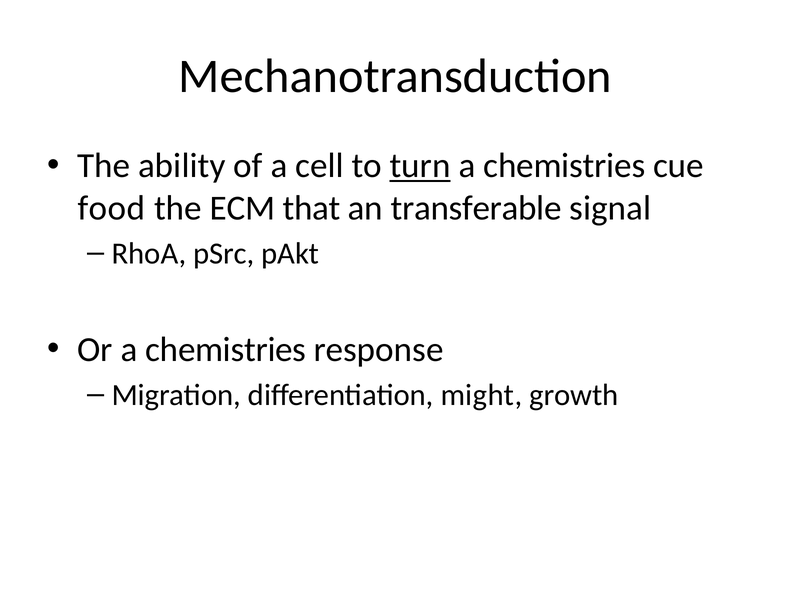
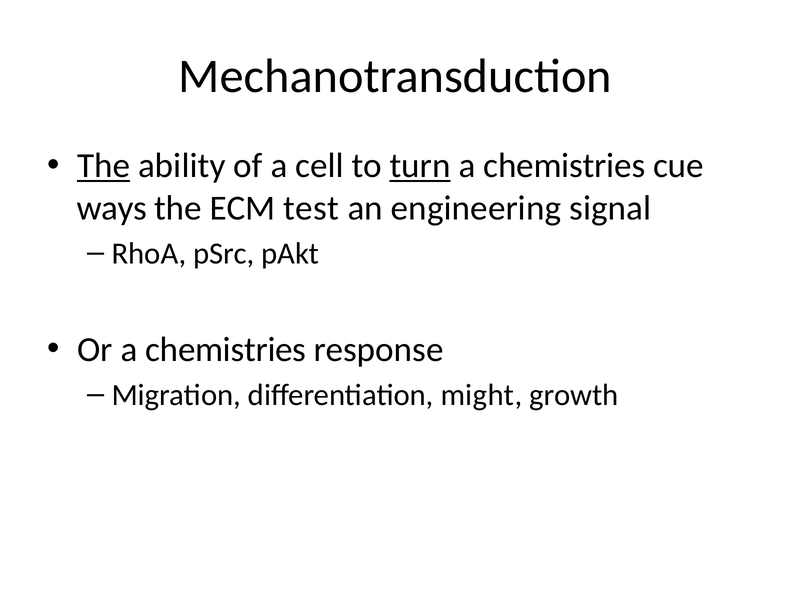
The underline: none -> present (104, 166)
food: food -> ways (112, 208)
that: that -> test (311, 208)
transferable: transferable -> engineering (476, 208)
